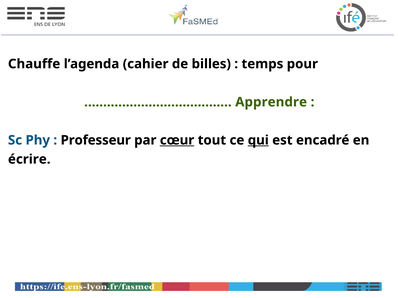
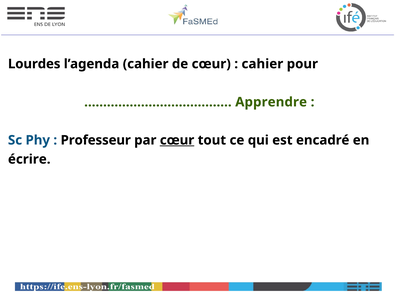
Chauffe: Chauffe -> Lourdes (34, 64)
de billes: billes -> cœur (211, 64)
temps: temps -> cahier (262, 64)
qui underline: present -> none (258, 140)
